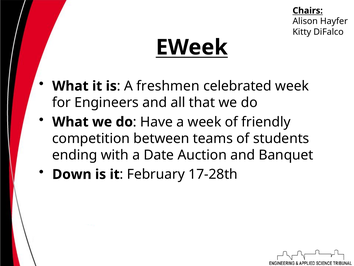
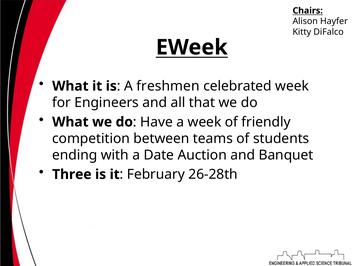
Down: Down -> Three (72, 174)
17-28th: 17-28th -> 26-28th (213, 174)
